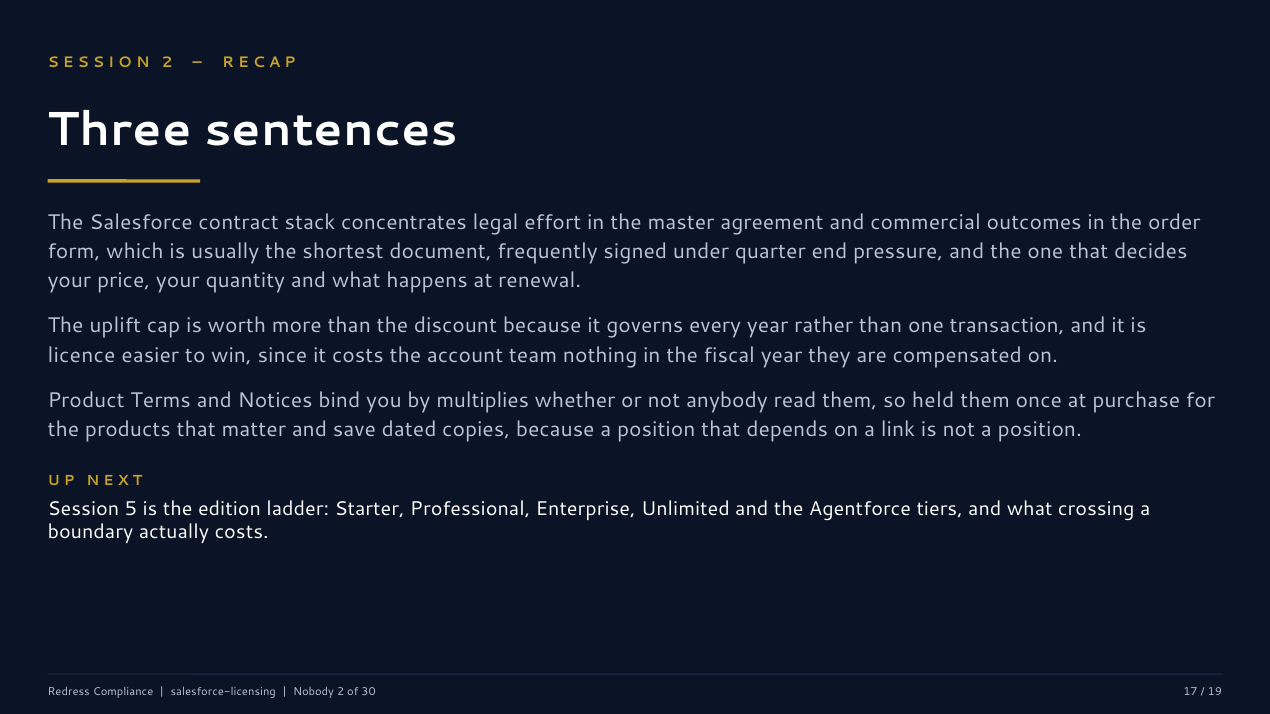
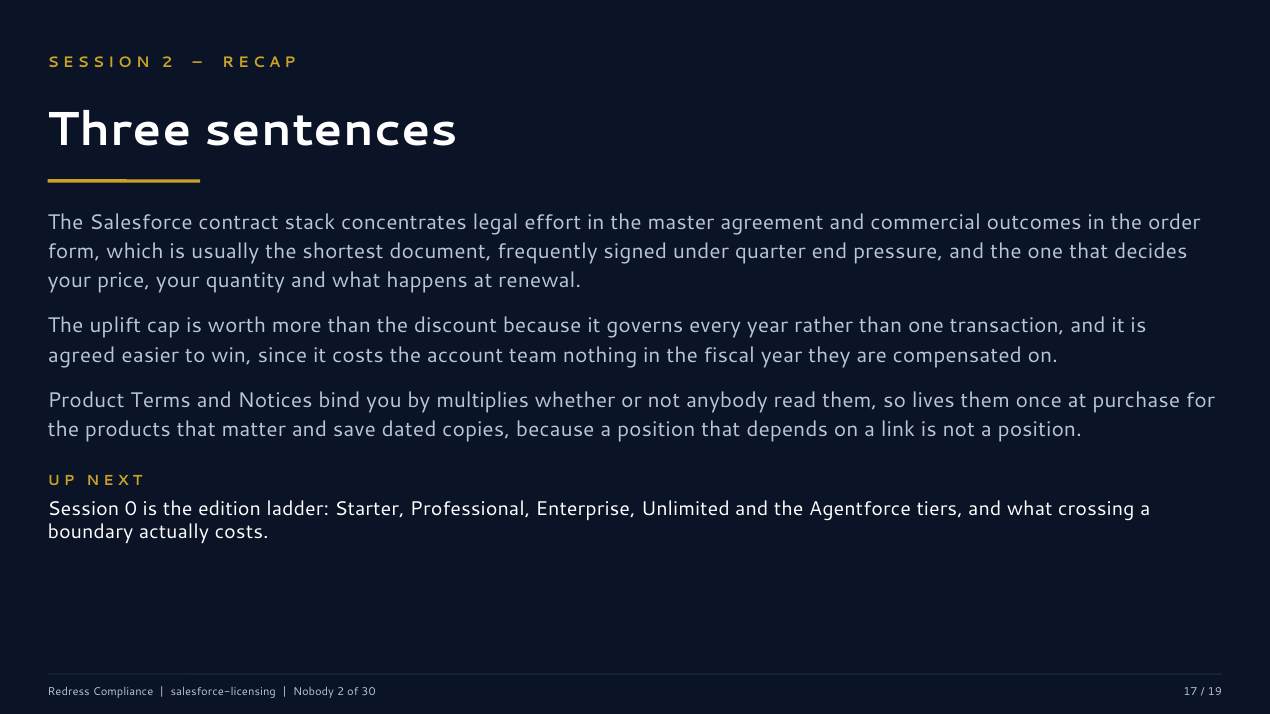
licence: licence -> agreed (82, 355)
held: held -> lives (933, 400)
5: 5 -> 0 (131, 509)
